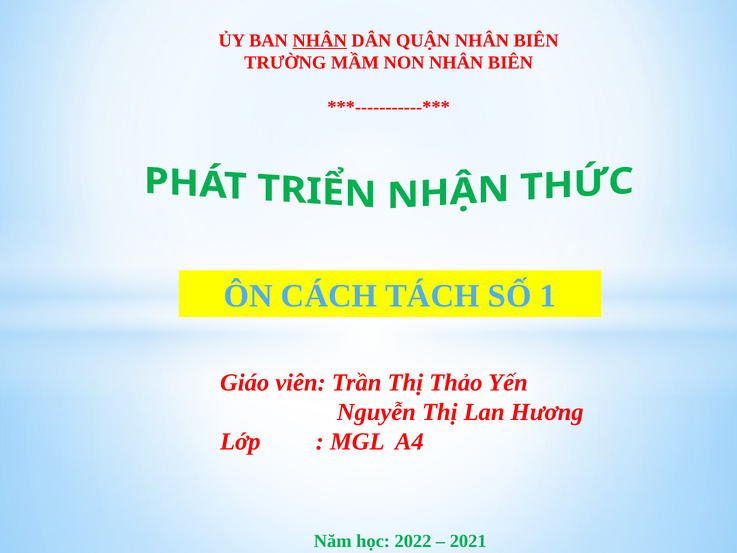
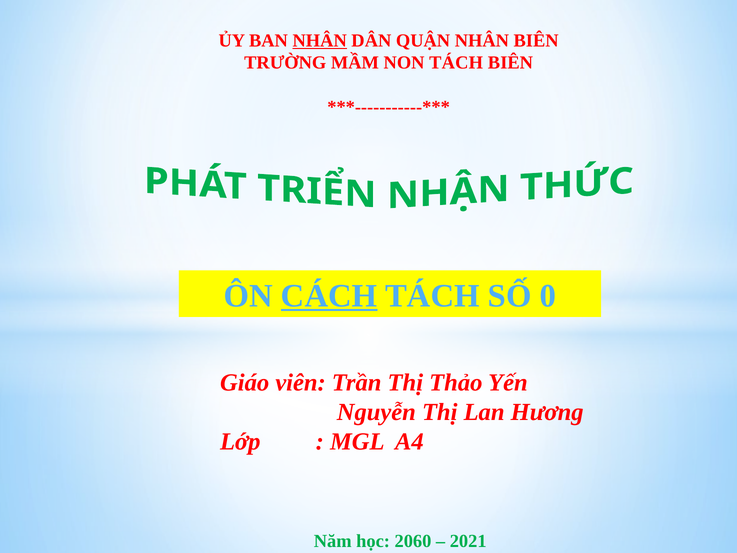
NON NHÂN: NHÂN -> TÁCH (456, 63)
CÁCH underline: none -> present (329, 296)
1: 1 -> 0 (548, 296)
2022: 2022 -> 2060 (413, 541)
